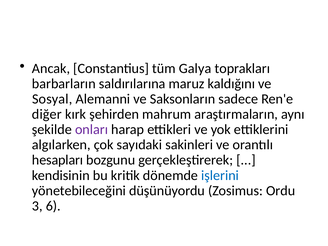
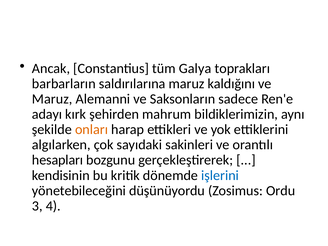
Sosyal: Sosyal -> Maruz (52, 99)
diğer: diğer -> adayı (47, 114)
araştırmaların: araştırmaların -> bildiklerimizin (236, 114)
onları colour: purple -> orange (92, 130)
6: 6 -> 4 (53, 206)
